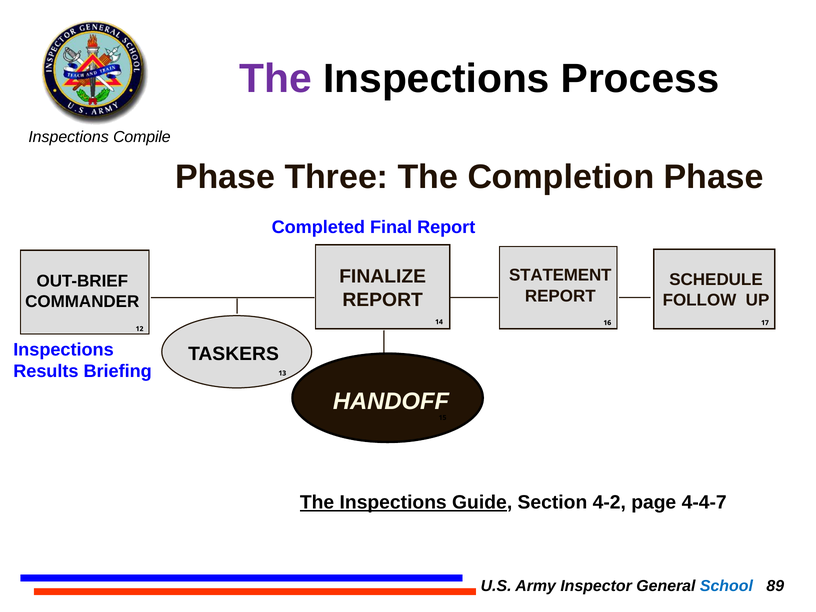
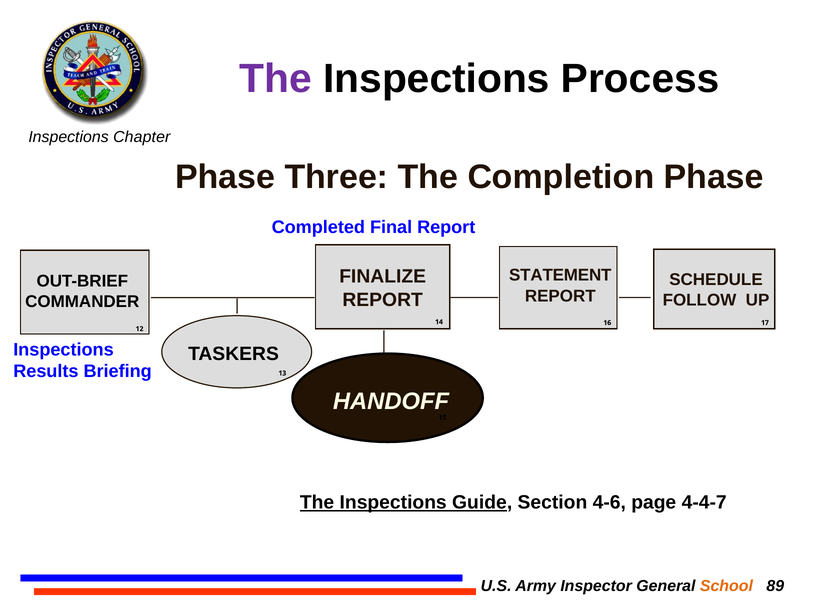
Compile: Compile -> Chapter (142, 137)
4-2: 4-2 -> 4-6 (609, 502)
School colour: blue -> orange (726, 586)
